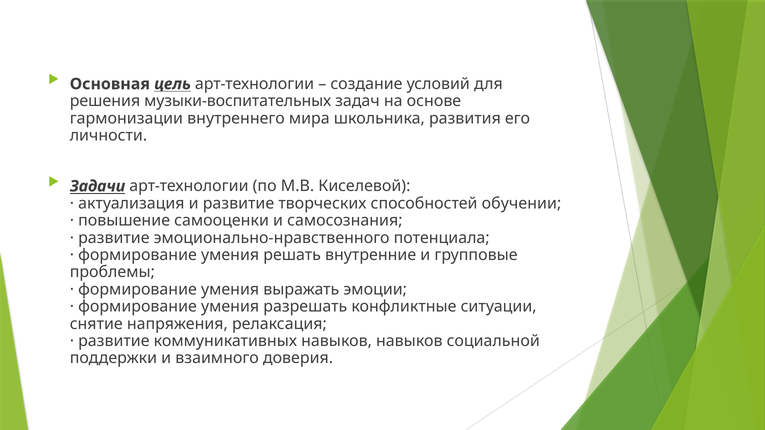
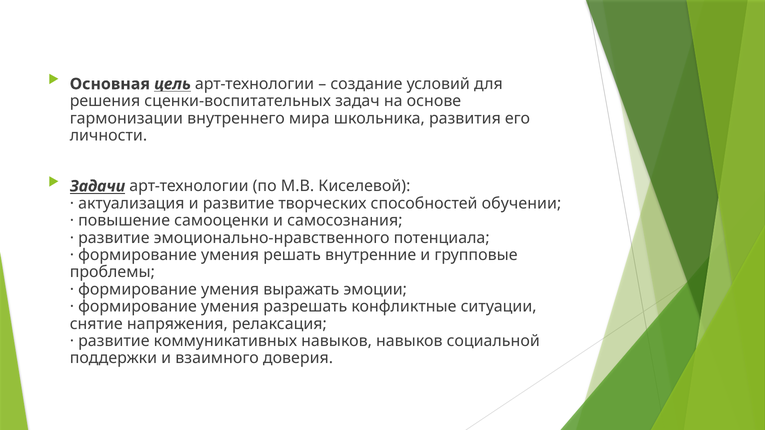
музыки-воспитательных: музыки-воспитательных -> сценки-воспитательных (238, 101)
